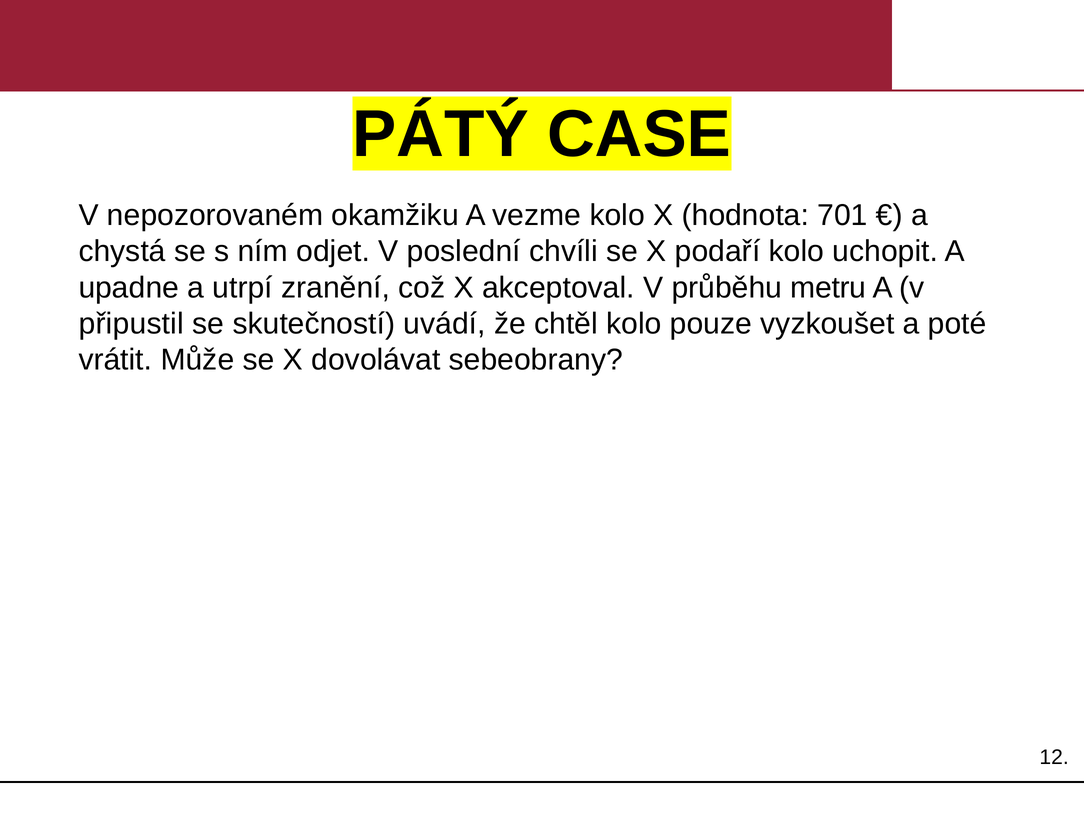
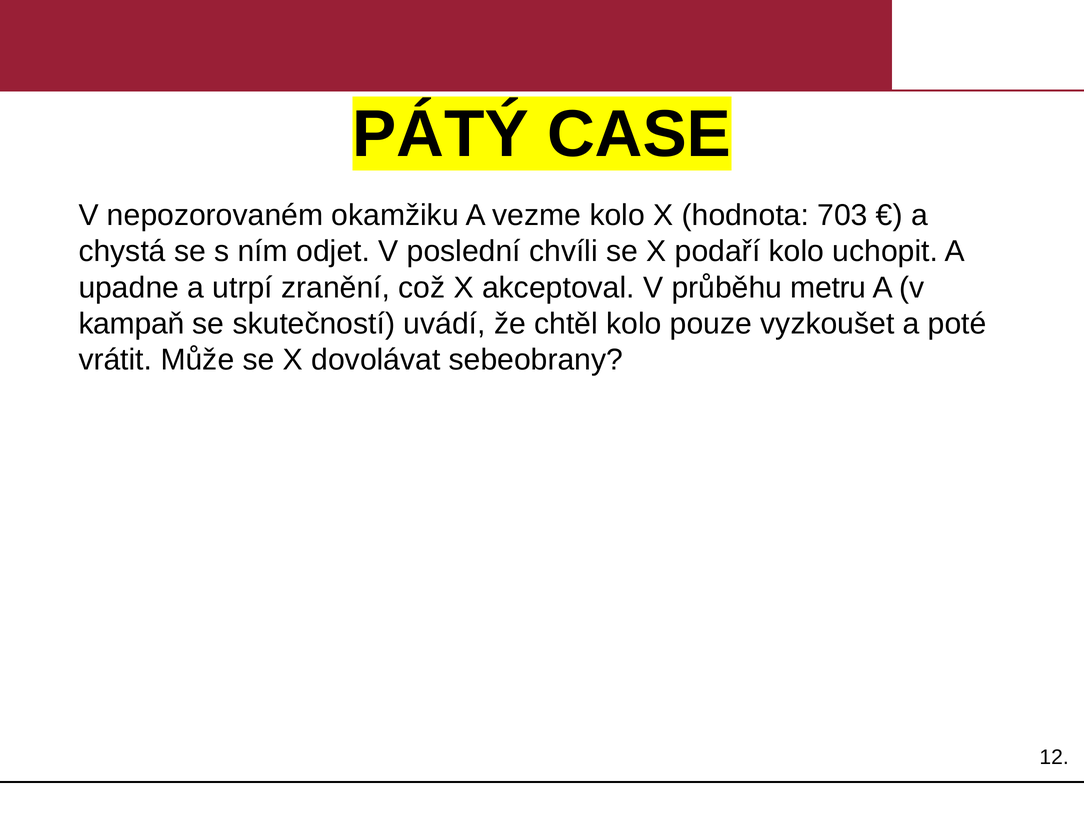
701: 701 -> 703 (842, 215)
připustil: připustil -> kampaň (132, 324)
